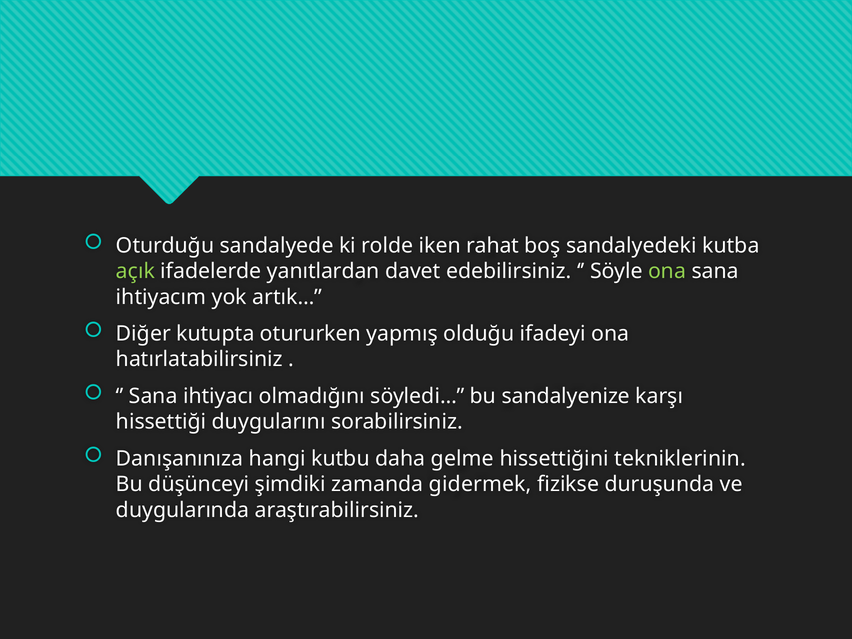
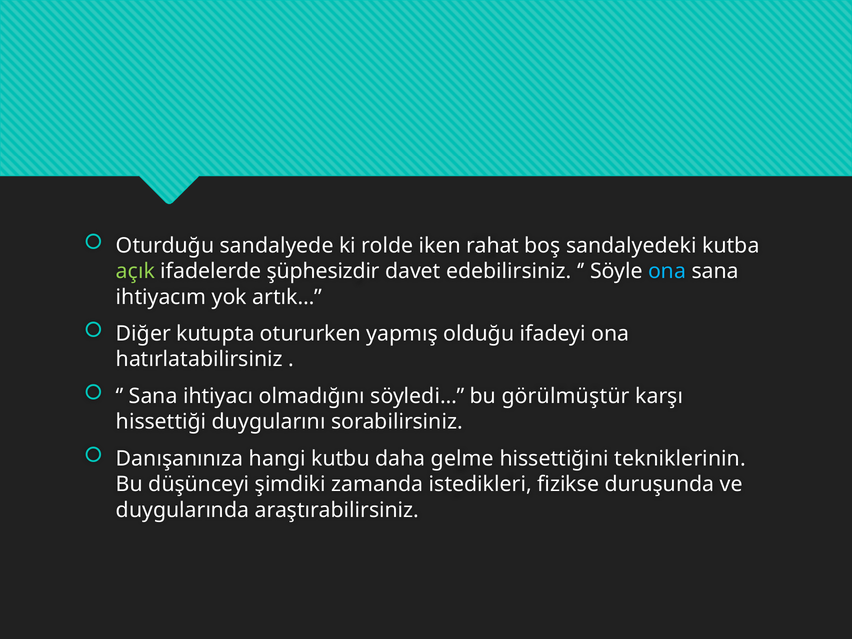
yanıtlardan: yanıtlardan -> şüphesizdir (323, 271)
ona colour: light green -> light blue (667, 271)
sandalyenize: sandalyenize -> görülmüştür (566, 396)
gidermek: gidermek -> istedikleri (480, 484)
